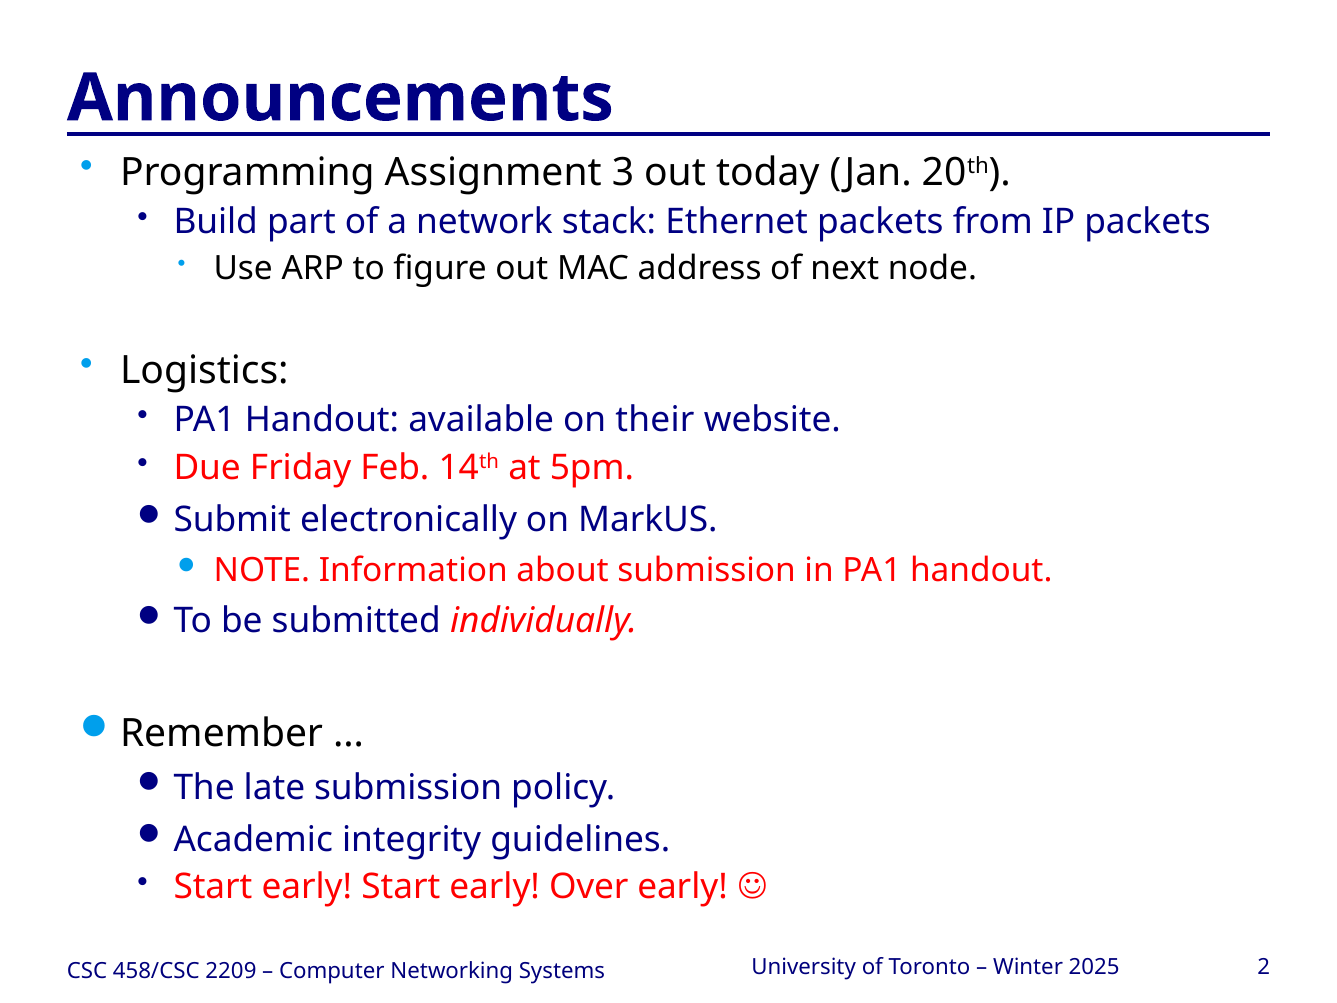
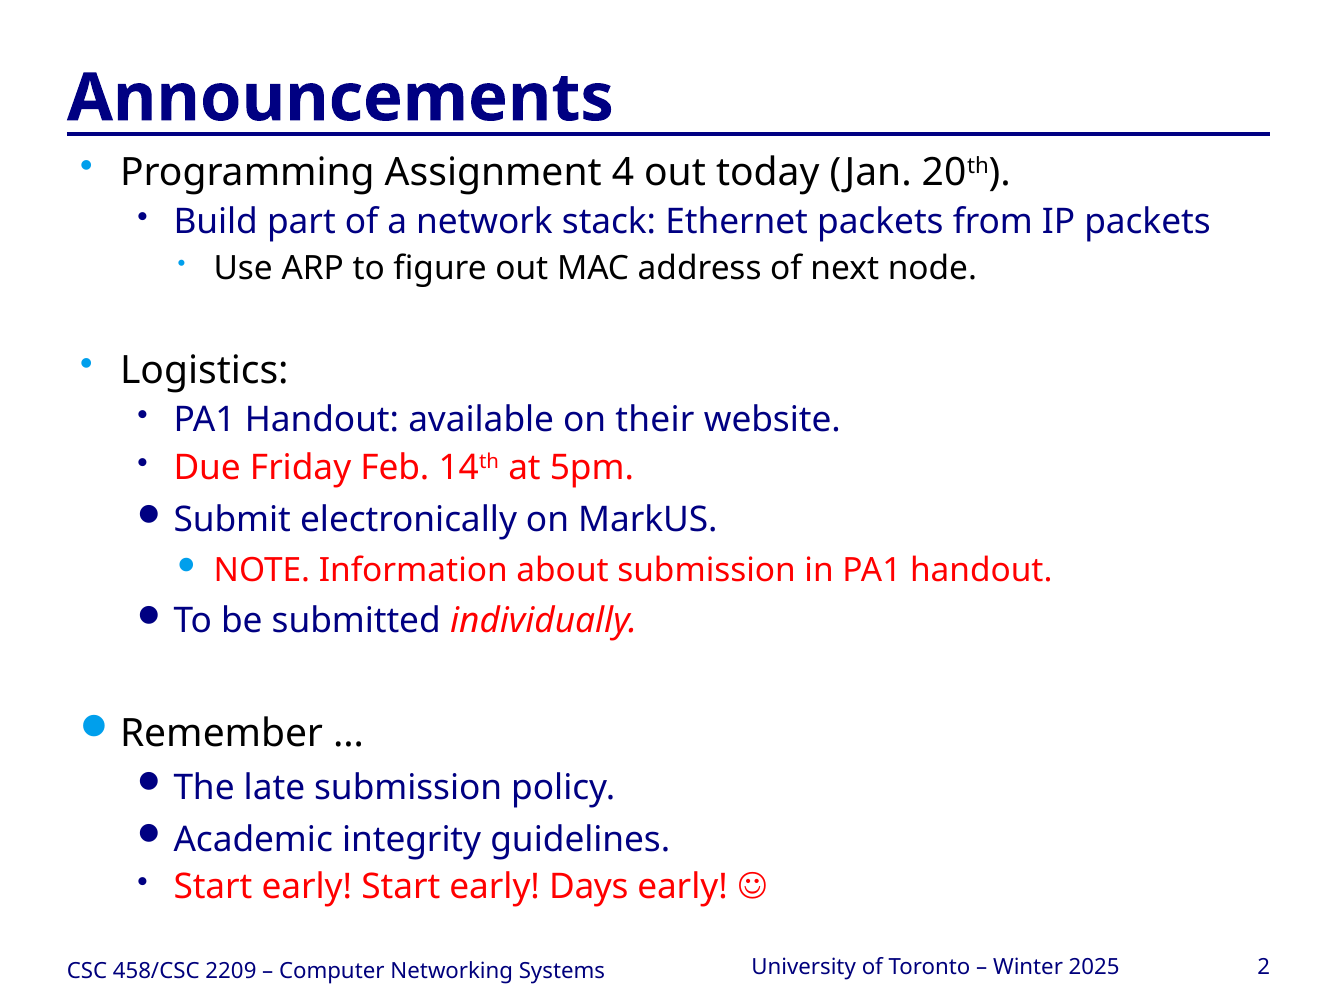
3: 3 -> 4 (623, 172)
Over: Over -> Days (589, 887)
